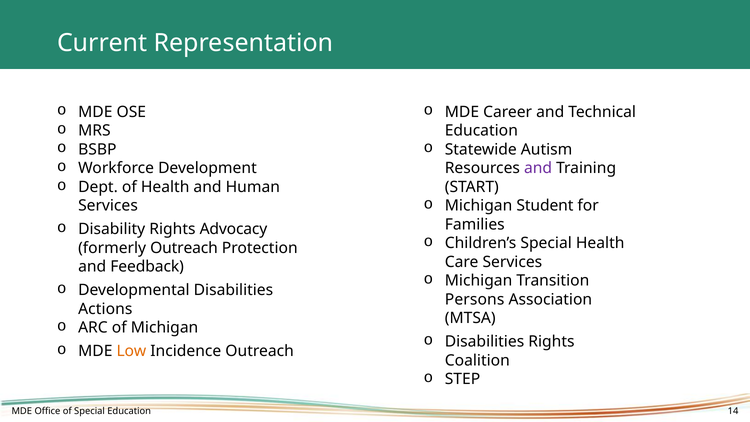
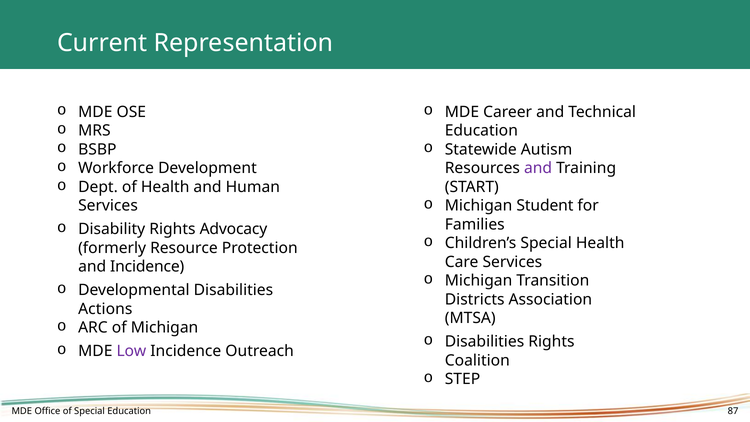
formerly Outreach: Outreach -> Resource (184, 248)
and Feedback: Feedback -> Incidence (147, 267)
Persons: Persons -> Districts (475, 299)
Low colour: orange -> purple (131, 351)
14: 14 -> 87 (733, 411)
